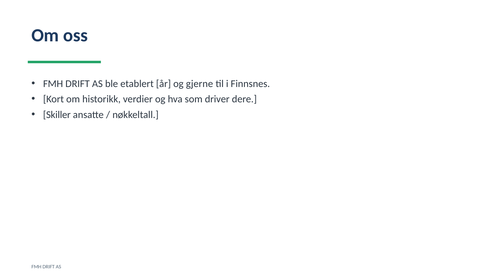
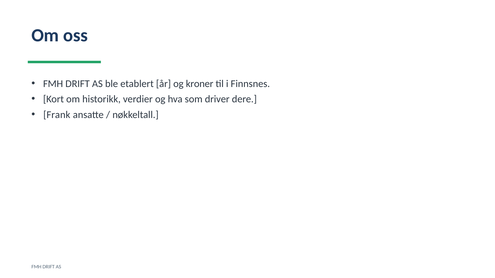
gjerne: gjerne -> kroner (200, 84)
Skiller: Skiller -> Frank (57, 115)
